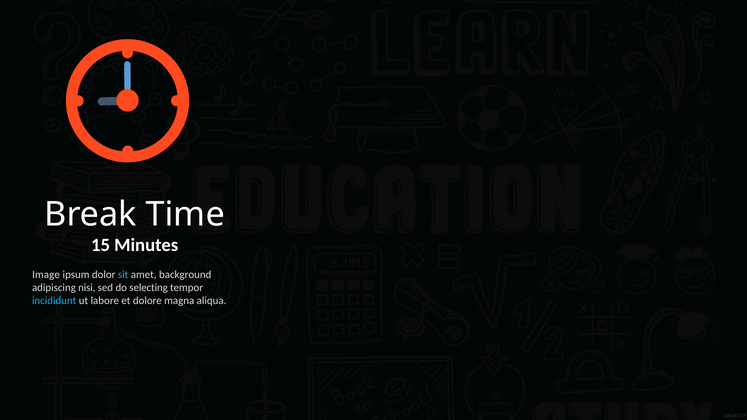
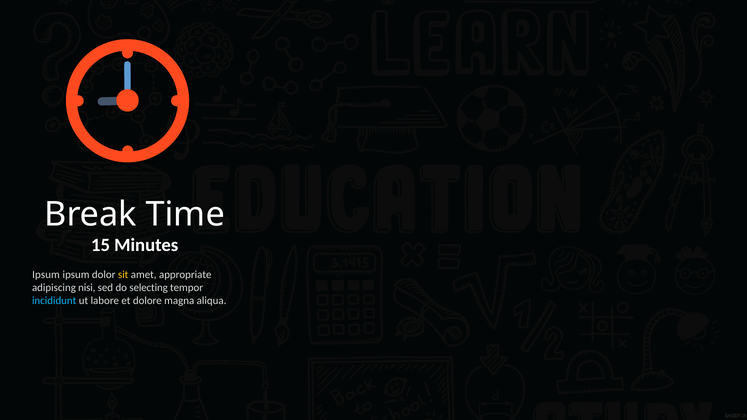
Image: Image -> Ipsum (46, 275)
sit colour: light blue -> yellow (123, 275)
background: background -> appropriate (185, 275)
